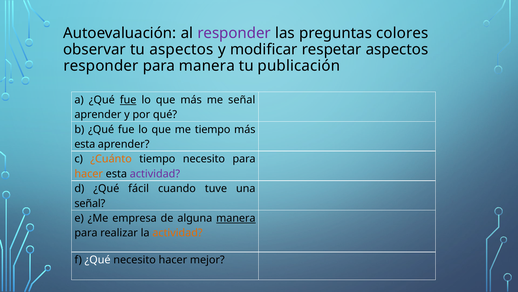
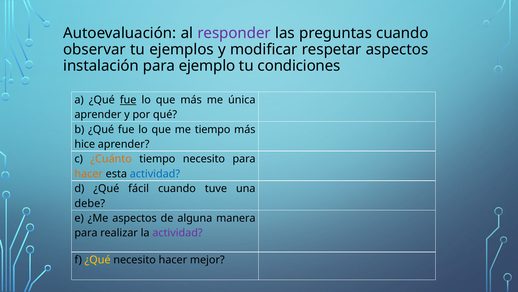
preguntas colores: colores -> cuando (402, 33)
tu aspectos: aspectos -> ejemplos (182, 49)
responder: responder -> instalación (101, 66)
para manera: manera -> ejemplo (207, 66)
publicación: publicación -> condiciones (299, 66)
me señal: señal -> única (242, 100)
esta: esta -> hice (85, 144)
actividad colour: purple -> blue (155, 173)
señal: señal -> debe (90, 203)
¿Me empresa: empresa -> aspectos (135, 218)
manera underline: present -> none (236, 218)
actividad colour: orange -> purple (177, 233)
¿Qué colour: white -> yellow (98, 259)
